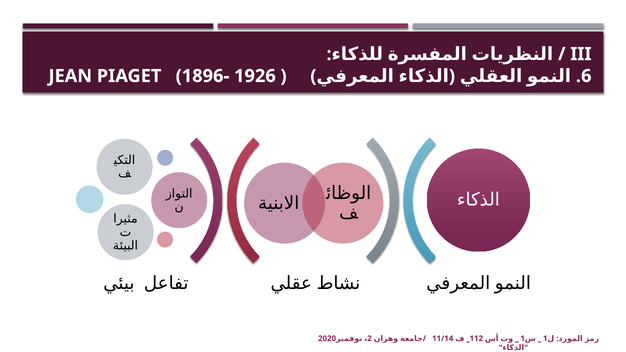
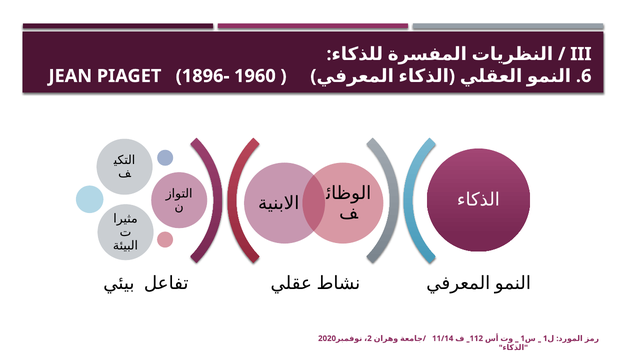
1926: 1926 -> 1960 (255, 76)
